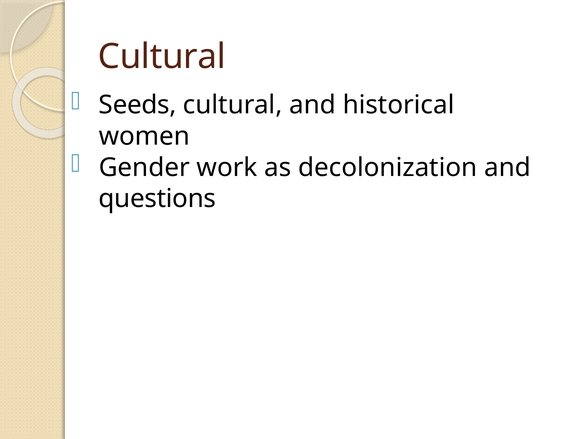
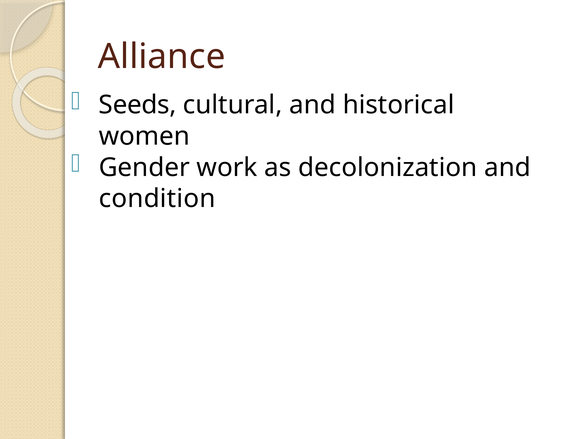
Cultural: Cultural -> Alliance (162, 57)
questions: questions -> condition (157, 199)
